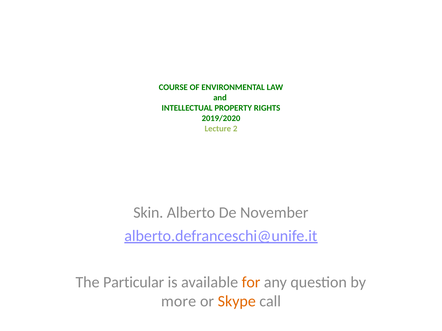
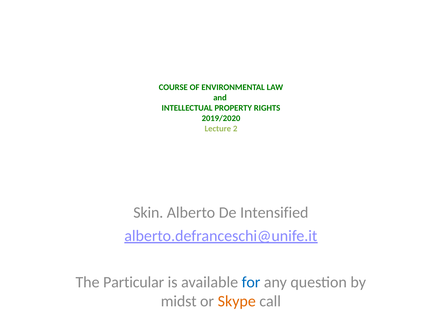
November: November -> Intensified (274, 213)
for colour: orange -> blue (251, 283)
more: more -> midst (179, 302)
